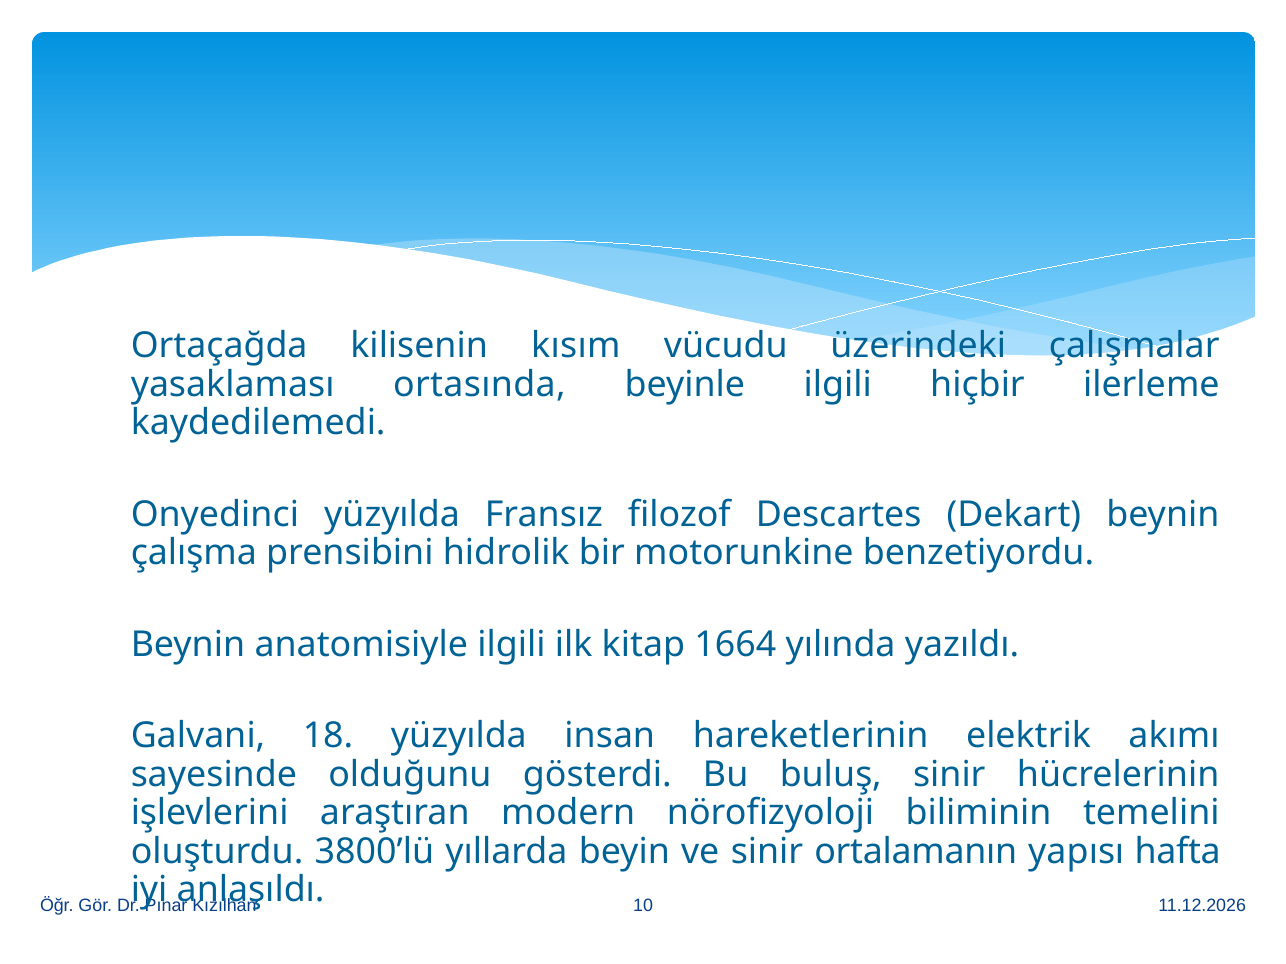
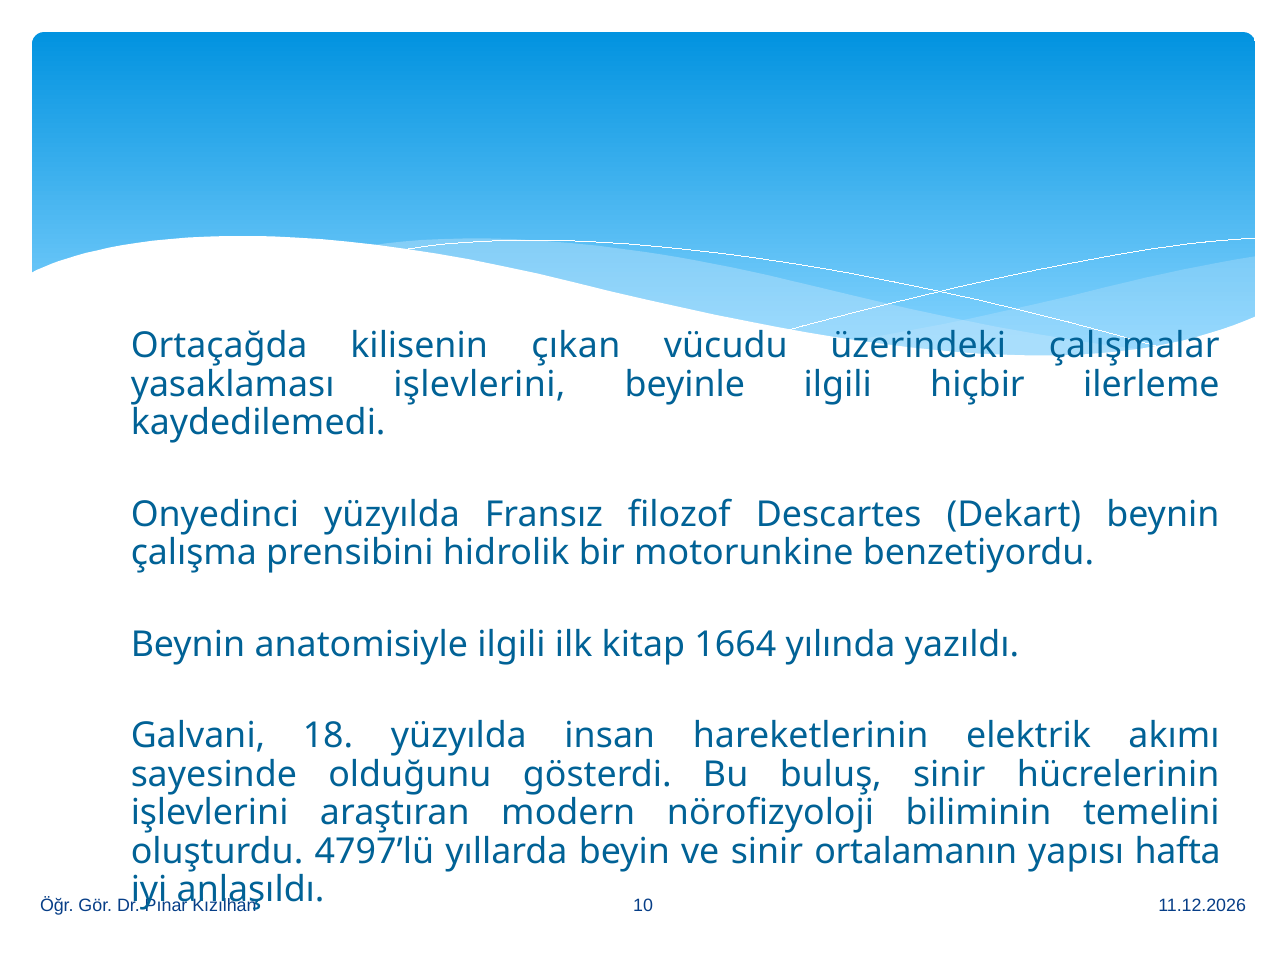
kısım: kısım -> çıkan (576, 346)
yasaklaması ortasında: ortasında -> işlevlerini (479, 385)
3800’lü: 3800’lü -> 4797’lü (374, 852)
